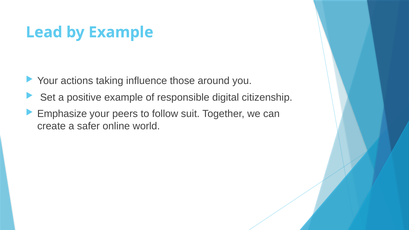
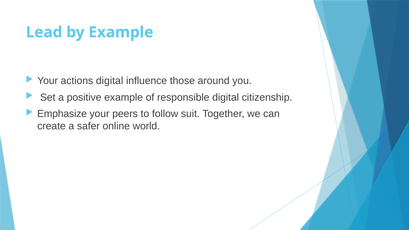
actions taking: taking -> digital (110, 81)
